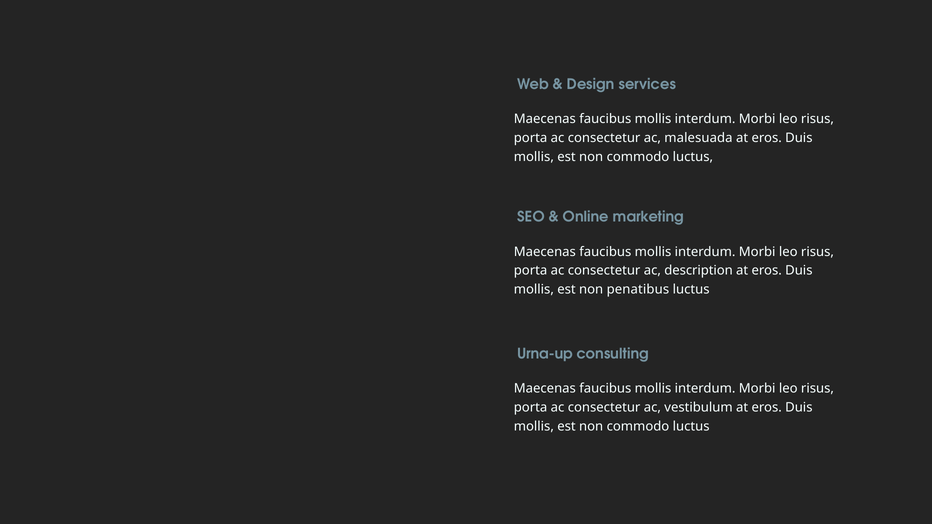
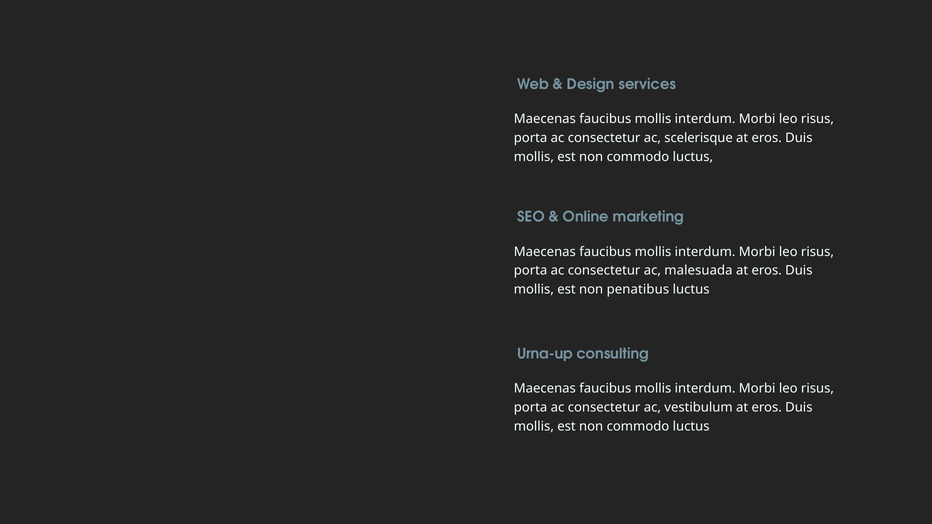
malesuada: malesuada -> scelerisque (699, 138)
description: description -> malesuada (698, 271)
